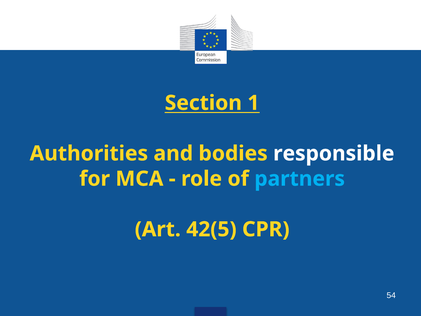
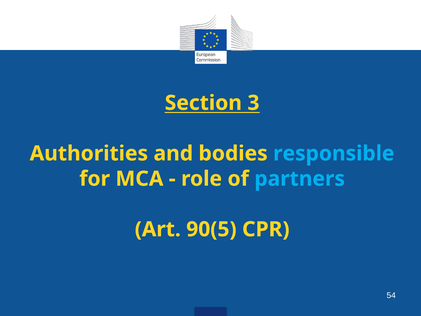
1: 1 -> 3 (253, 103)
responsible colour: white -> light blue (334, 153)
42(5: 42(5 -> 90(5 (211, 229)
